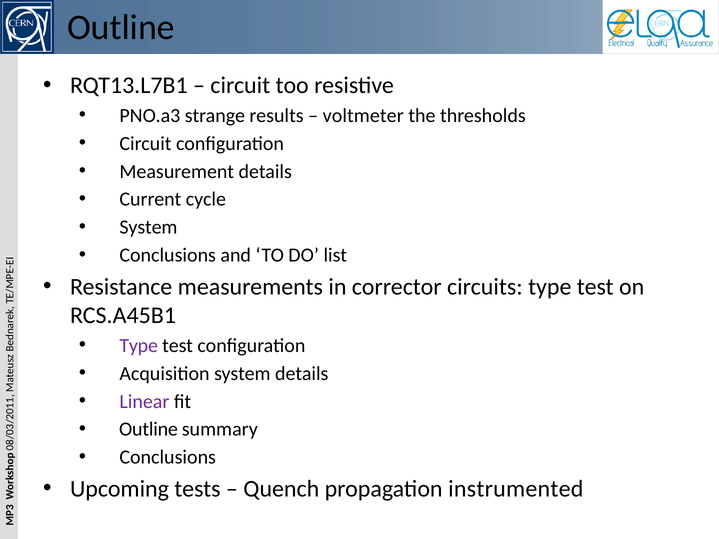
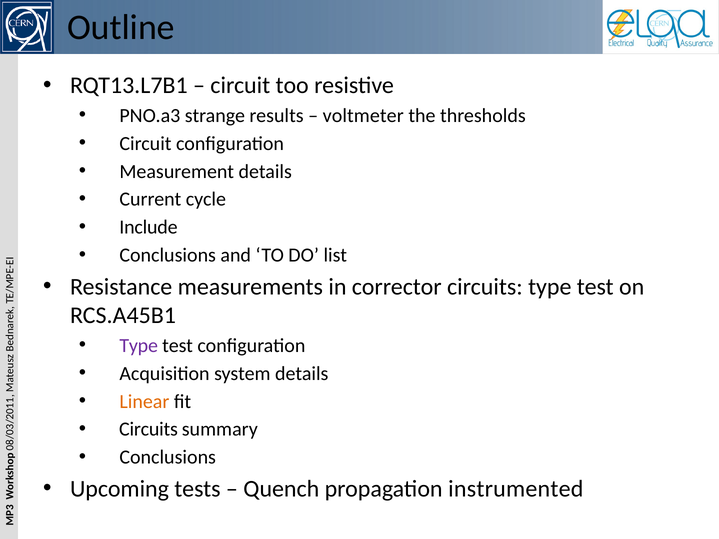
System: System -> Include (148, 227)
Linear colour: purple -> orange (144, 402)
Outline: Outline -> Circuits (148, 430)
